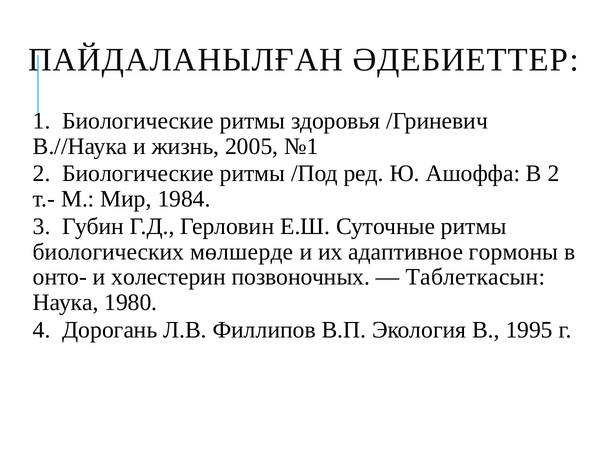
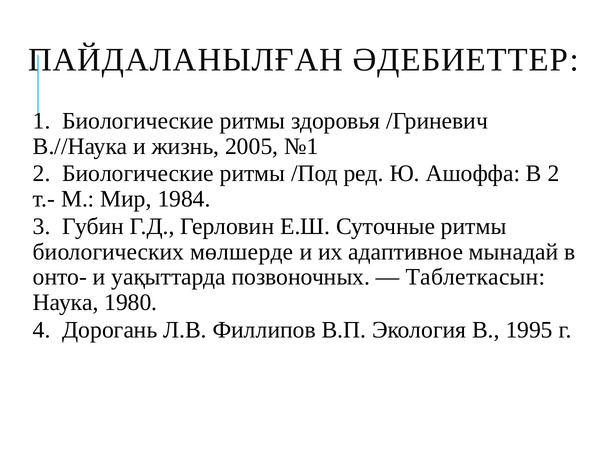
гормоны: гормоны -> мынадай (514, 252)
холестерин: холестерин -> уақыттарда (169, 277)
